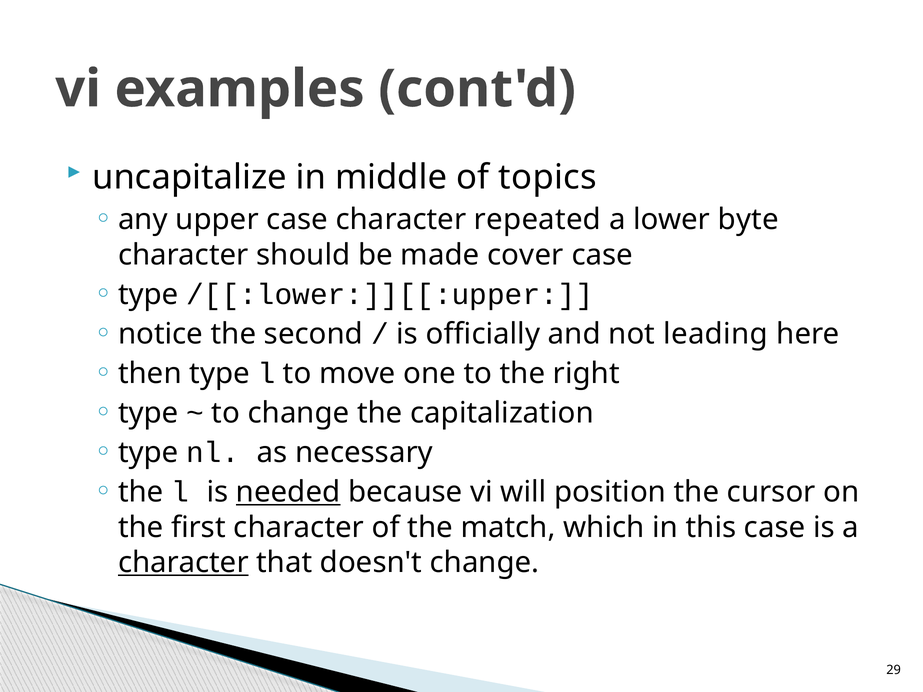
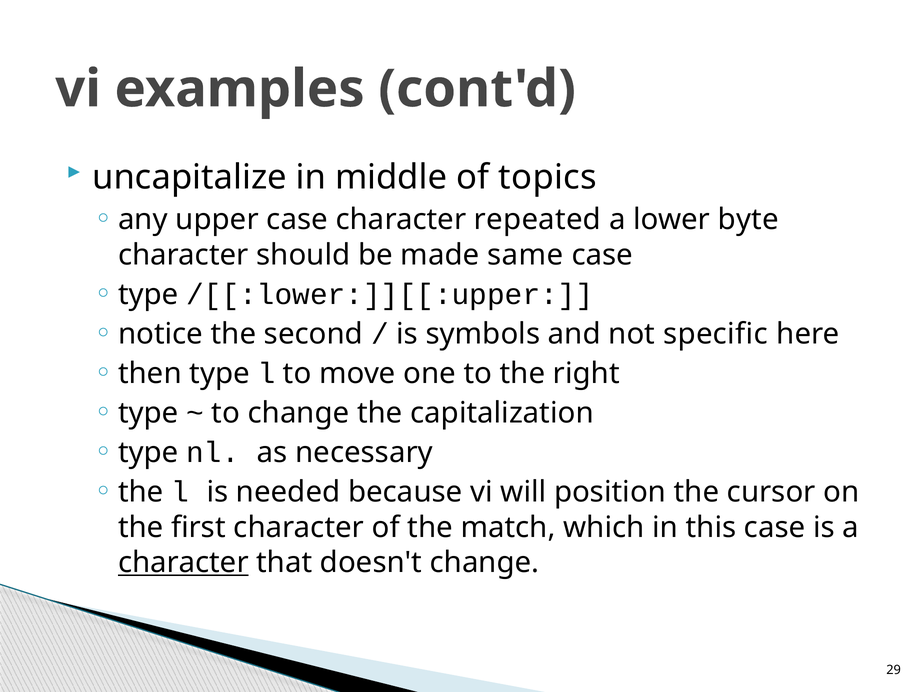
cover: cover -> same (525, 255)
officially: officially -> symbols (483, 334)
leading: leading -> specific (716, 334)
needed underline: present -> none (288, 492)
